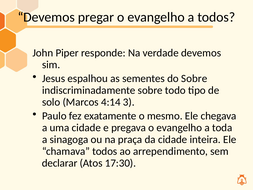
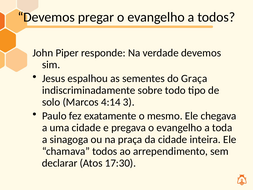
do Sobre: Sobre -> Graça (194, 78)
